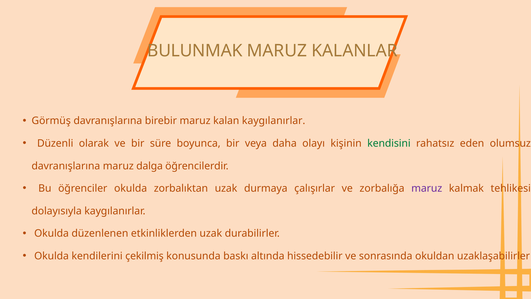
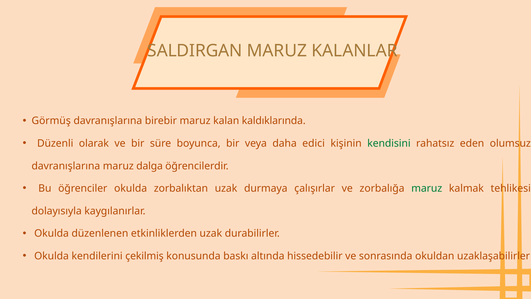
BULUNMAK: BULUNMAK -> SALDIRGAN (195, 51)
kalan kaygılanırlar: kaygılanırlar -> kaldıklarında (274, 121)
olayı: olayı -> edici (314, 143)
maruz colour: purple -> green (427, 188)
